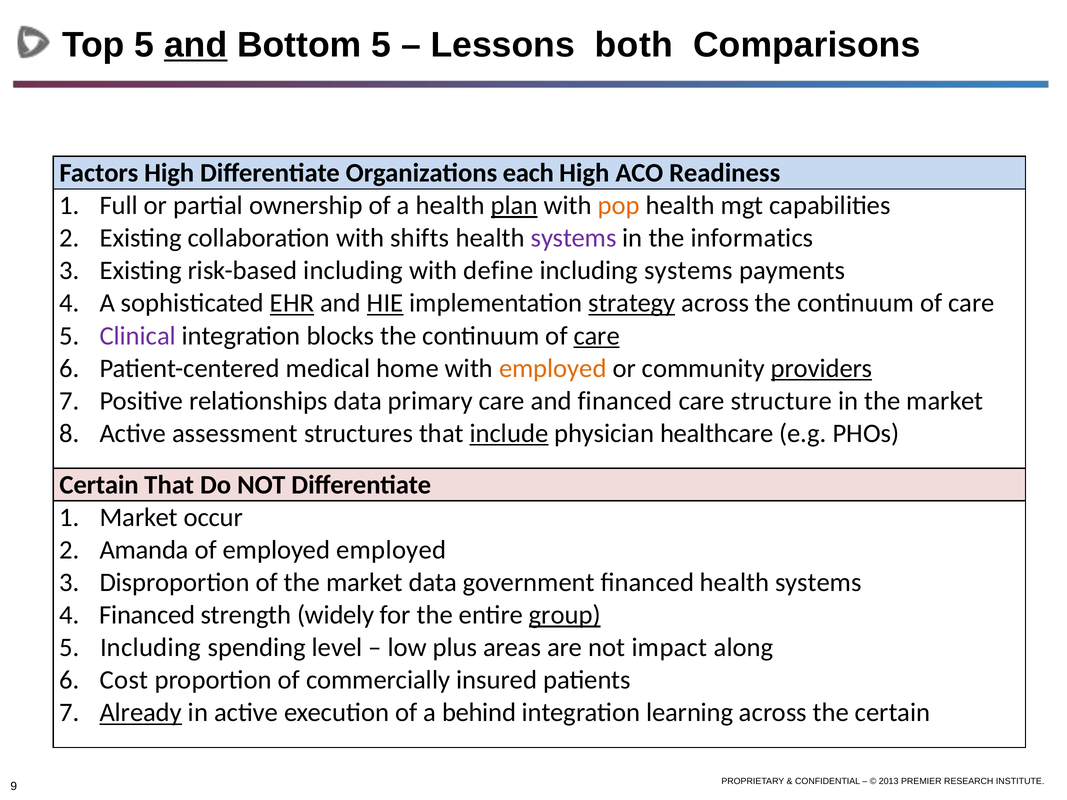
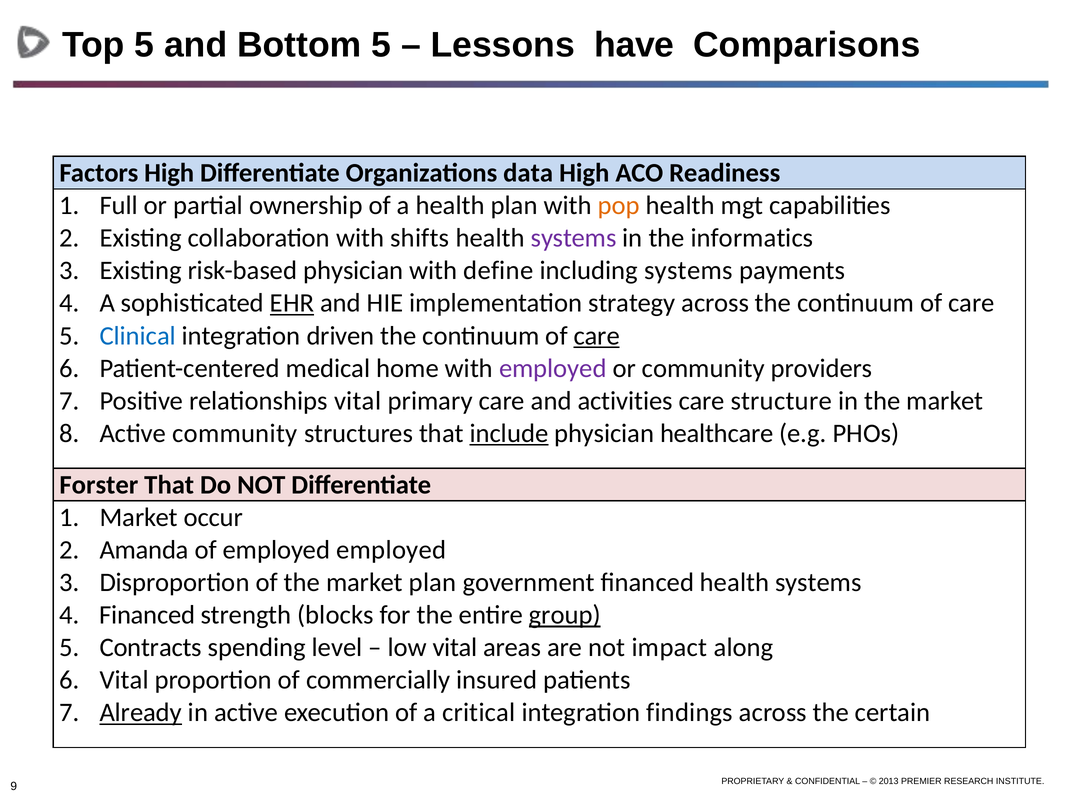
and underline: present -> none (196, 45)
both: both -> have (634, 45)
each: each -> data (528, 173)
plan underline: present -> none (514, 206)
risk-based including: including -> physician (353, 271)
HIE underline: present -> none (385, 303)
strategy underline: present -> none (632, 303)
Clinical colour: purple -> blue (138, 336)
blocks: blocks -> driven (340, 336)
employed colour: orange -> purple (553, 368)
providers underline: present -> none (822, 368)
relationships data: data -> vital (358, 401)
and financed: financed -> activities (625, 401)
Active assessment: assessment -> community (235, 433)
Certain: Certain -> Forster (99, 485)
market data: data -> plan (433, 583)
widely: widely -> blocks (335, 615)
5 Including: Including -> Contracts (151, 648)
low plus: plus -> vital (455, 648)
Cost: Cost -> Vital (124, 680)
behind: behind -> critical (479, 713)
learning: learning -> findings (690, 713)
